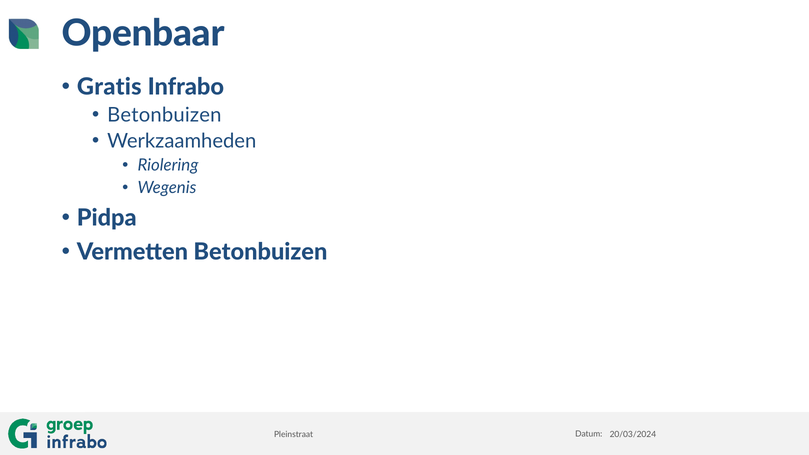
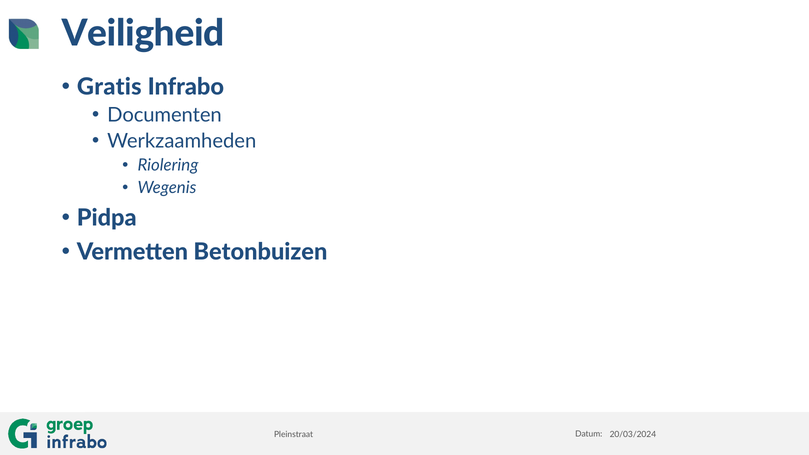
Openbaar: Openbaar -> Veiligheid (143, 34)
Betonbuizen: Betonbuizen -> Documenten (164, 115)
